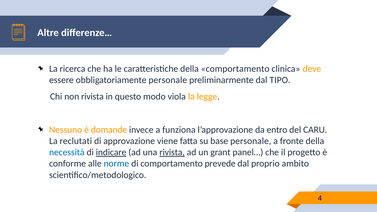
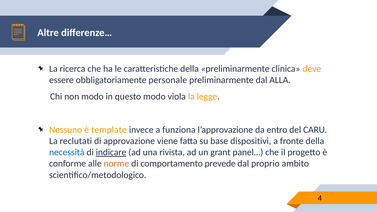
della comportamento: comportamento -> preliminarmente (235, 69)
TIPO: TIPO -> ALLA (280, 80)
non rivista: rivista -> modo (92, 97)
domande: domande -> template (109, 130)
base personale: personale -> dispositivi (251, 141)
rivista underline: present -> none (172, 152)
norme colour: blue -> orange (116, 164)
